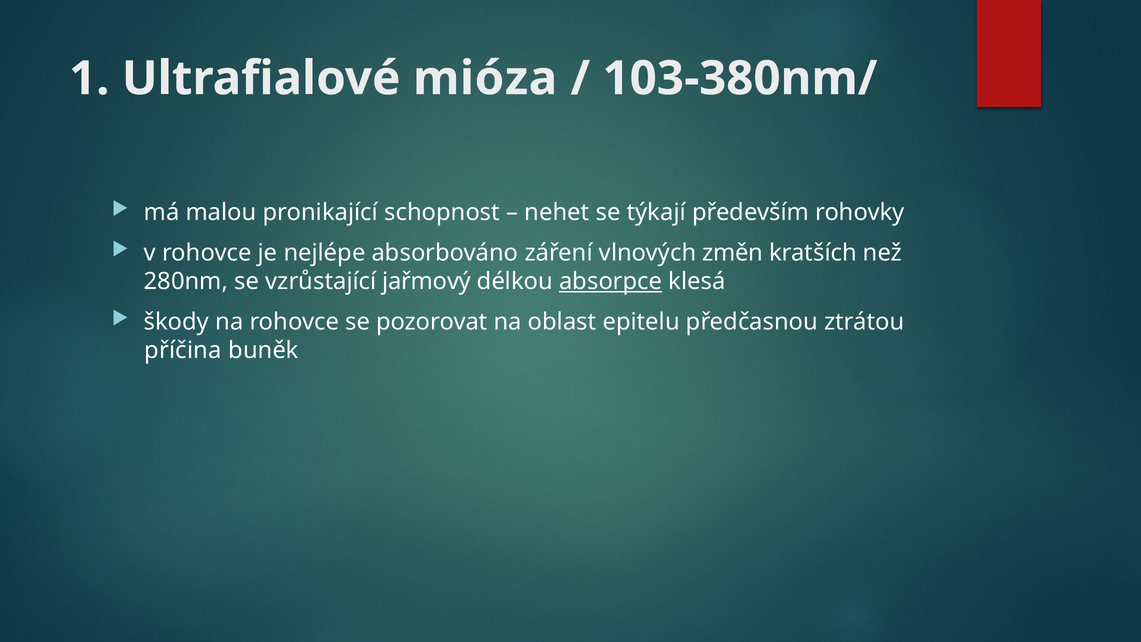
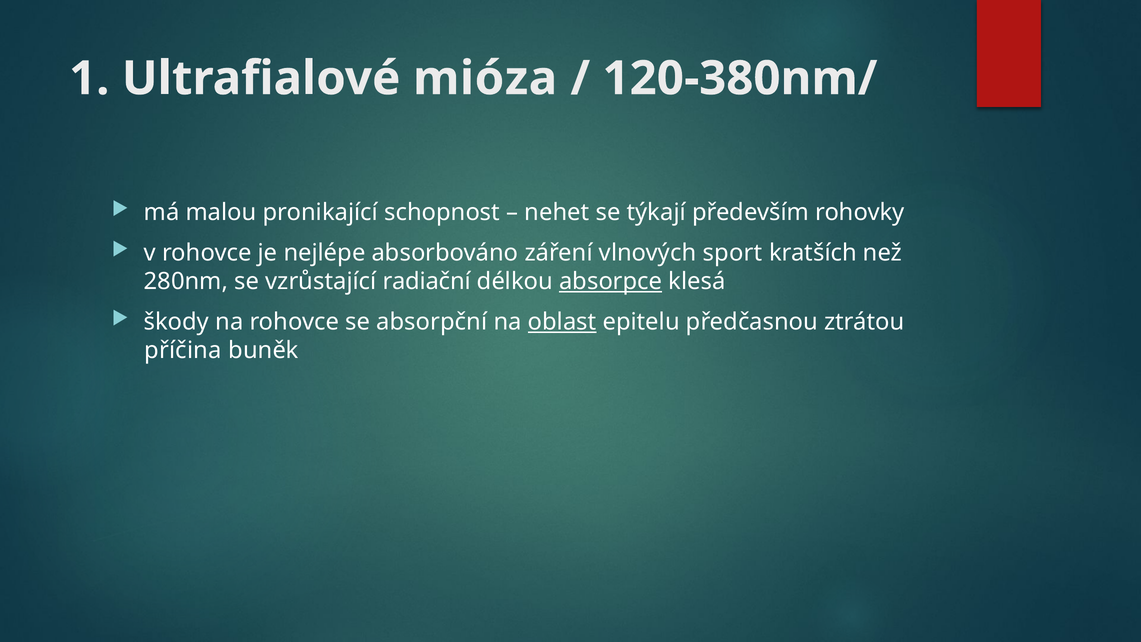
103-380nm/: 103-380nm/ -> 120-380nm/ (740, 79)
změn: změn -> sport (733, 253)
jařmový: jařmový -> radiační (427, 281)
pozorovat: pozorovat -> absorpční (432, 322)
oblast underline: none -> present (562, 322)
